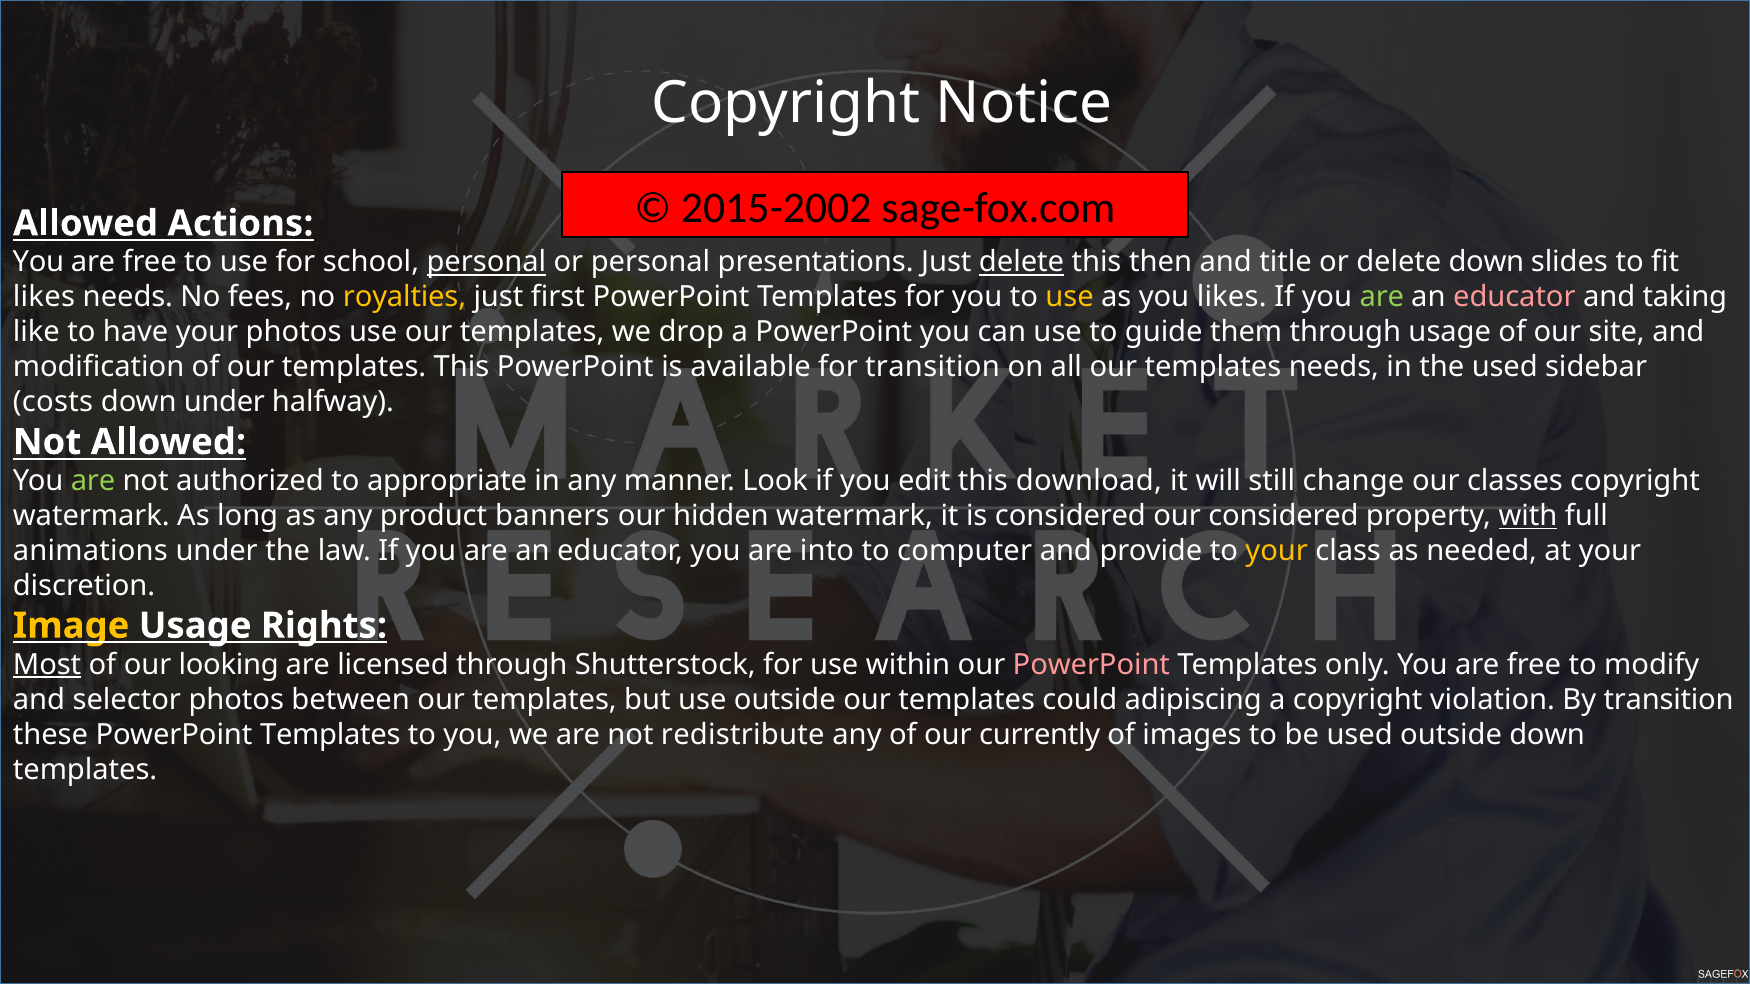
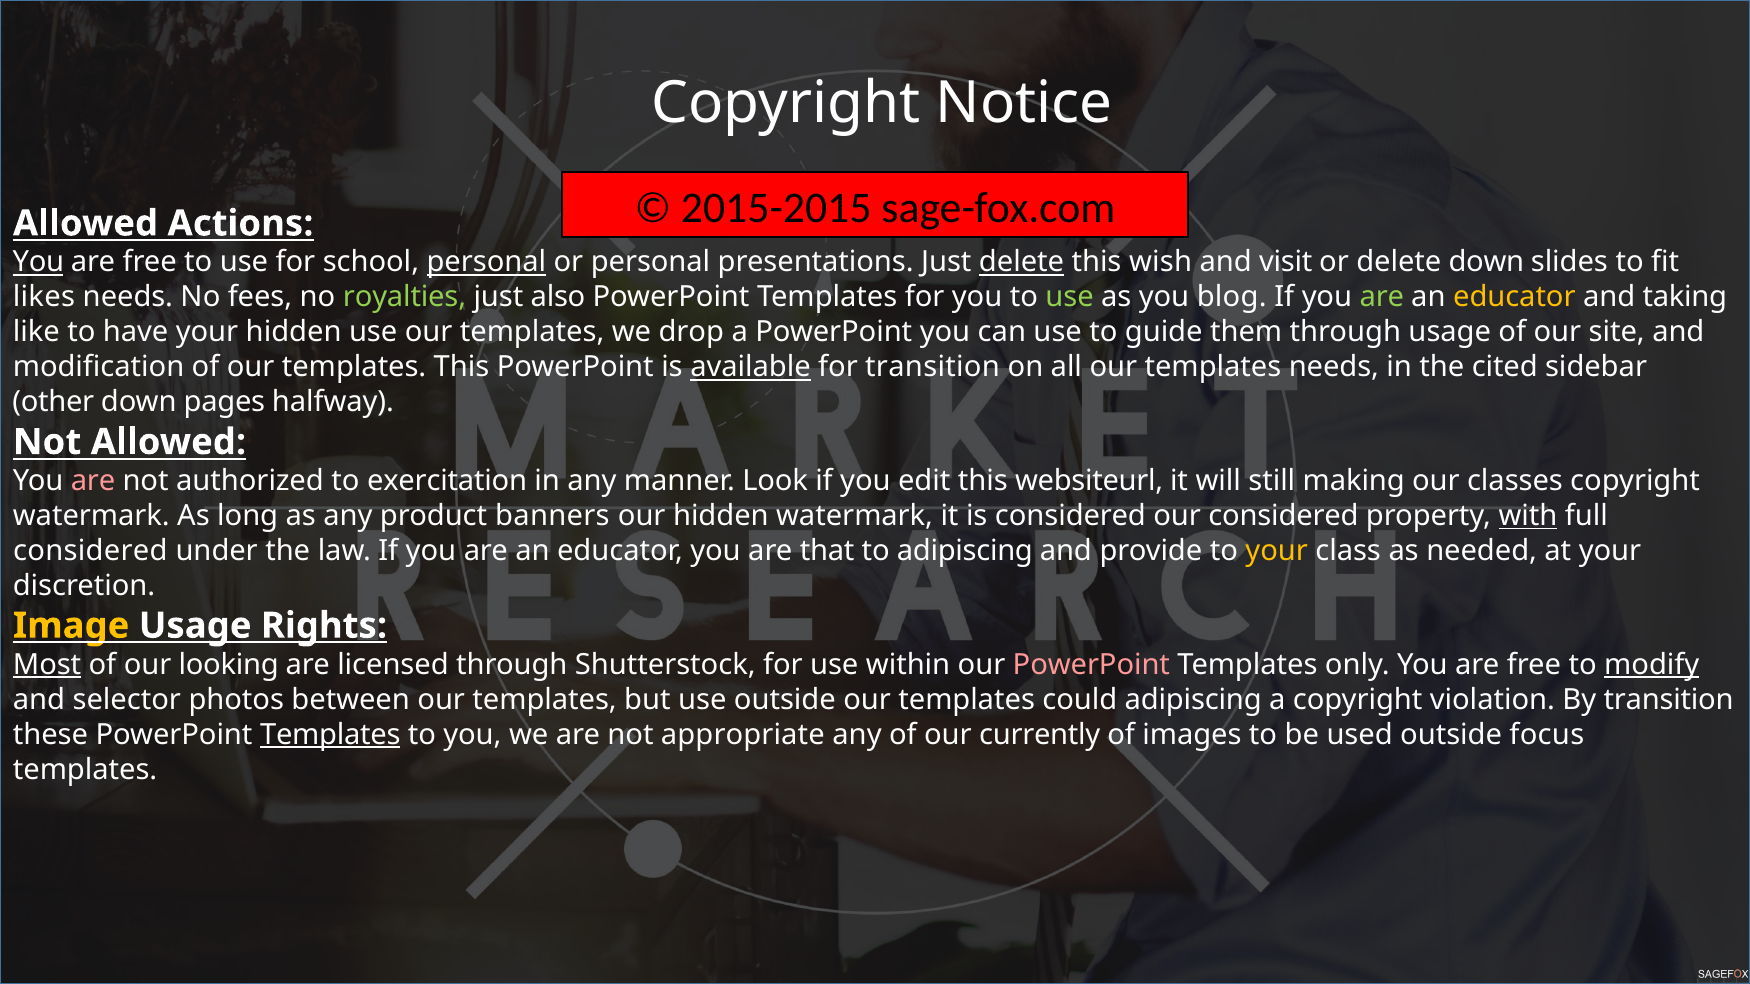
2015-2002: 2015-2002 -> 2015-2015 (776, 208)
You underline: none -> present (38, 262)
then: then -> wish (1161, 262)
title: title -> visit (1286, 262)
royalties colour: yellow -> light green (405, 297)
first: first -> also (558, 297)
use colour: yellow -> light green (1070, 297)
you likes: likes -> blog (1232, 297)
educator colour: pink -> yellow (1514, 297)
your photos: photos -> hidden (294, 332)
available underline: none -> present (751, 367)
the used: used -> cited (1505, 367)
costs: costs -> other (53, 402)
down under: under -> pages (224, 402)
are colour: light green -> pink (93, 481)
appropriate: appropriate -> exercitation (447, 481)
download: download -> websiteurl (1089, 481)
change: change -> making (1354, 481)
animations: animations -> considered (90, 551)
into: into -> that (827, 551)
to computer: computer -> adipiscing (965, 551)
modify underline: none -> present (1652, 665)
Templates underline: none -> present (330, 735)
redistribute: redistribute -> appropriate (743, 735)
outside down: down -> focus (1547, 735)
